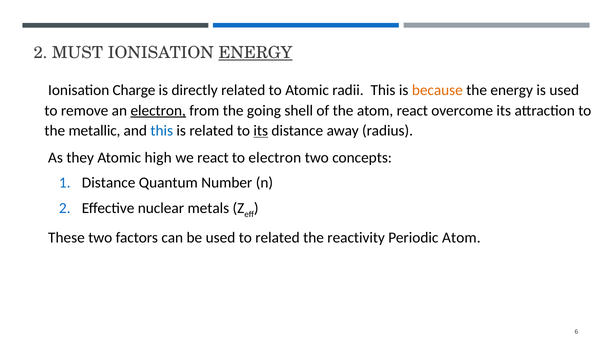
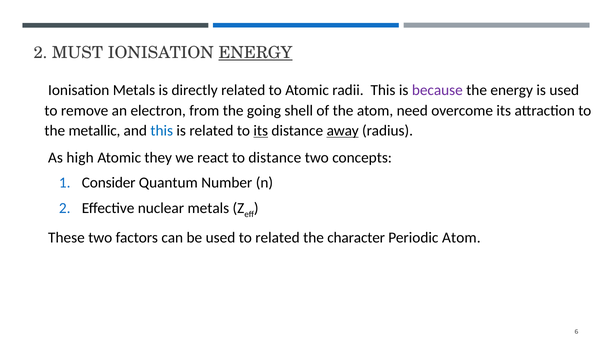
Charge: Charge -> Metals (134, 90)
because colour: orange -> purple (437, 90)
electron underline: present -> none (158, 111)
atom react: react -> need (412, 111)
away underline: none -> present (343, 131)
they: they -> high (80, 158)
high: high -> they (158, 158)
to electron: electron -> distance (275, 158)
Distance: Distance -> Consider (109, 183)
reactivity: reactivity -> character (356, 238)
